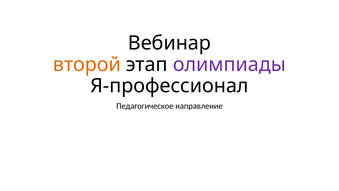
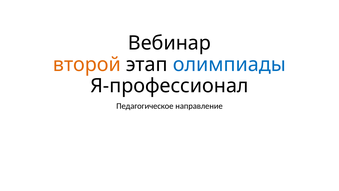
олимпиады colour: purple -> blue (229, 64)
